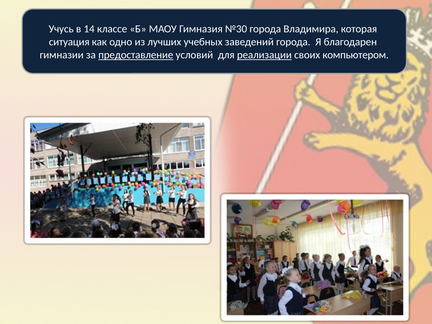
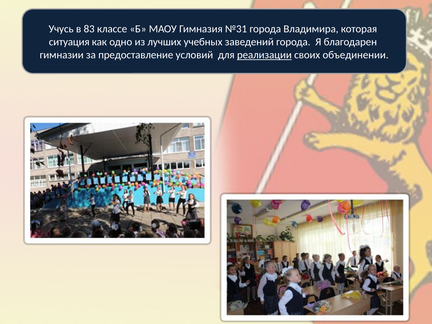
14: 14 -> 83 (89, 29)
№30: №30 -> №31 (236, 29)
предоставление underline: present -> none (136, 55)
компьютером: компьютером -> объединении (356, 55)
